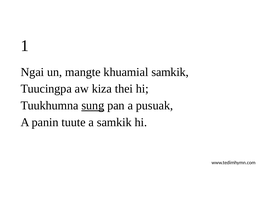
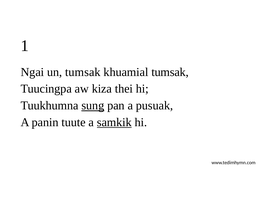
un mangte: mangte -> tumsak (83, 72)
khuamial samkik: samkik -> tumsak (170, 72)
samkik underline: none -> present (114, 122)
